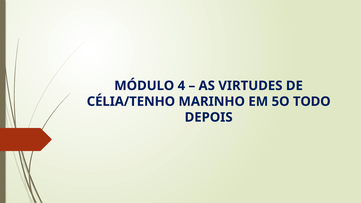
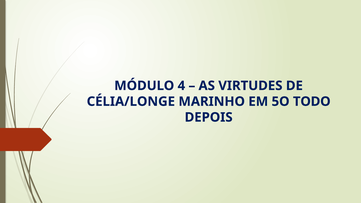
CÉLIA/TENHO: CÉLIA/TENHO -> CÉLIA/LONGE (131, 102)
